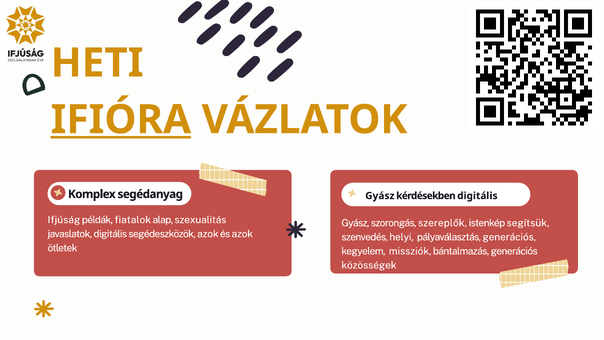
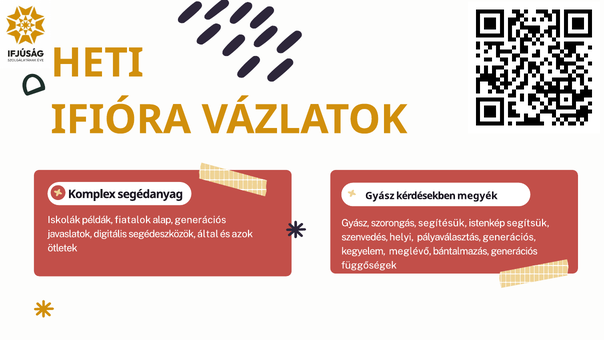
IFIÓRA underline: present -> none (121, 120)
kérdésekben digitális: digitális -> megyék (477, 196)
Ifjúság: Ifjúság -> Iskolák (64, 220)
alap szexualitás: szexualitás -> generációs (200, 220)
szereplők: szereplők -> segítésük (443, 223)
segédeszközök azok: azok -> által (208, 234)
missziók: missziók -> meglévő (410, 251)
közösségek: közösségek -> függőségek (369, 265)
